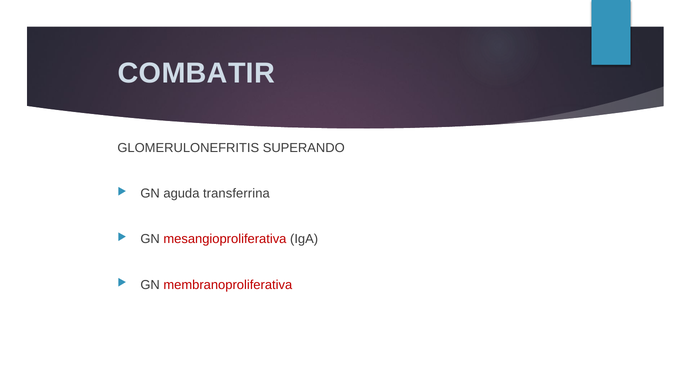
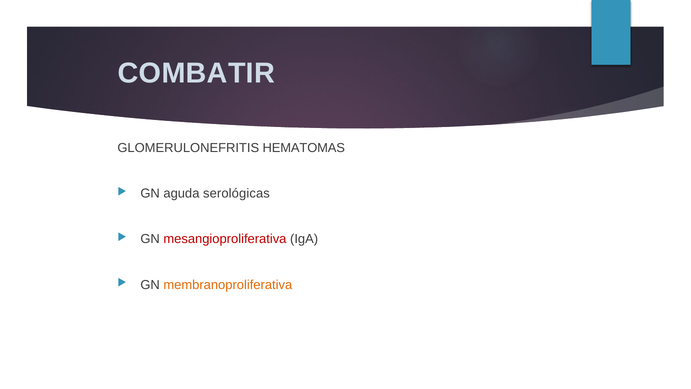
SUPERANDO: SUPERANDO -> HEMATOMAS (304, 148)
transferrina: transferrina -> serológicas (236, 194)
membranoproliferativa colour: red -> orange (228, 285)
